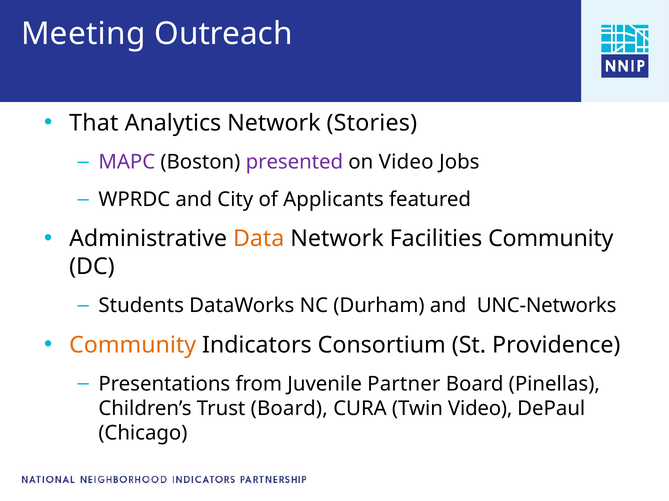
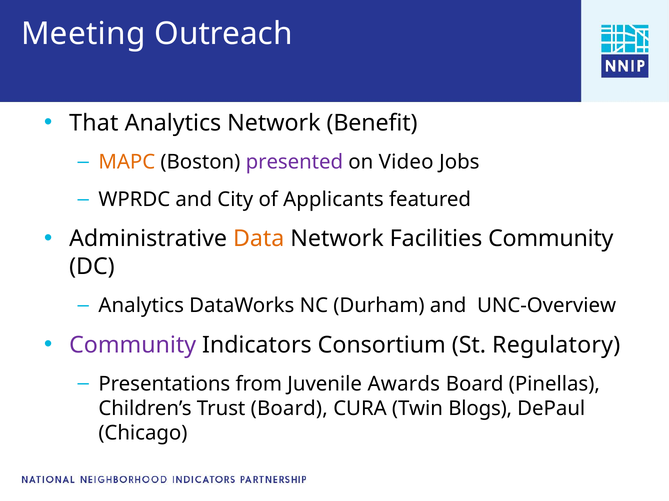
Stories: Stories -> Benefit (372, 123)
MAPC colour: purple -> orange (127, 162)
Students: Students -> Analytics (141, 306)
UNC-Networks: UNC-Networks -> UNC-Overview (547, 306)
Community colour: orange -> purple (133, 345)
Providence: Providence -> Regulatory (556, 345)
Partner: Partner -> Awards (404, 384)
Twin Video: Video -> Blogs (480, 409)
